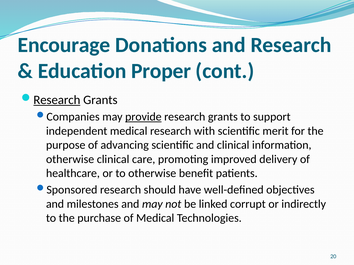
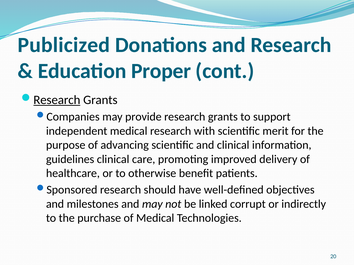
Encourage: Encourage -> Publicized (64, 45)
provide underline: present -> none (143, 117)
otherwise: otherwise -> guidelines (70, 160)
